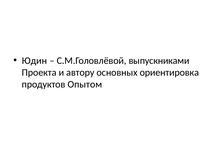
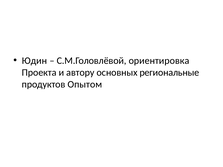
выпускниками: выпускниками -> ориентировка (159, 61)
ориентировка: ориентировка -> региональные (169, 73)
